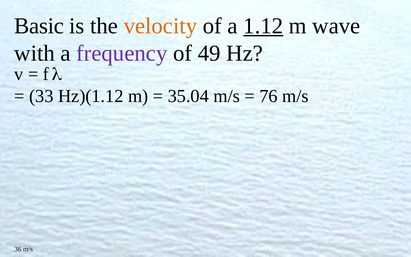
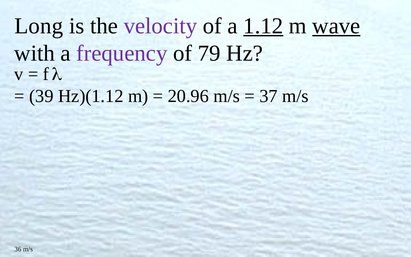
Basic: Basic -> Long (39, 26)
velocity colour: orange -> purple (160, 26)
wave underline: none -> present (336, 26)
49: 49 -> 79 (209, 53)
33: 33 -> 39 (41, 96)
35.04: 35.04 -> 20.96 (188, 96)
76: 76 -> 37 (268, 96)
